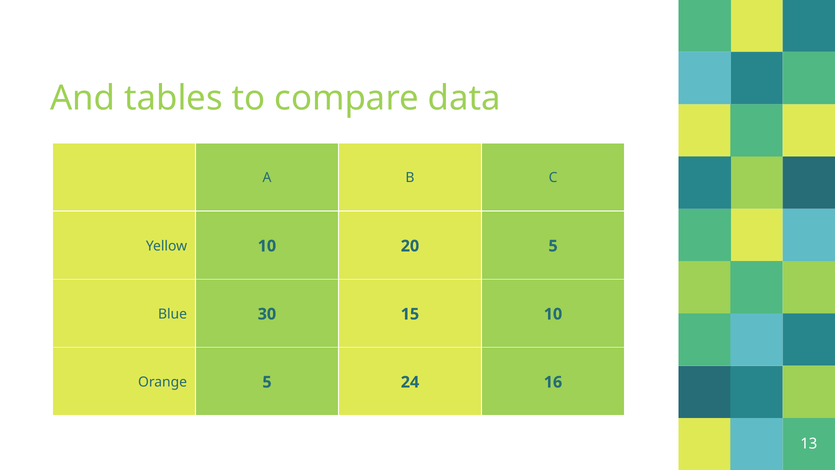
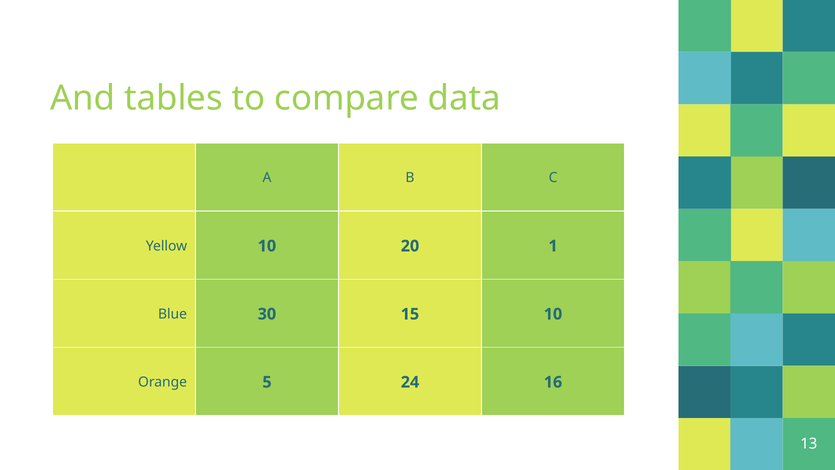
20 5: 5 -> 1 (553, 246)
